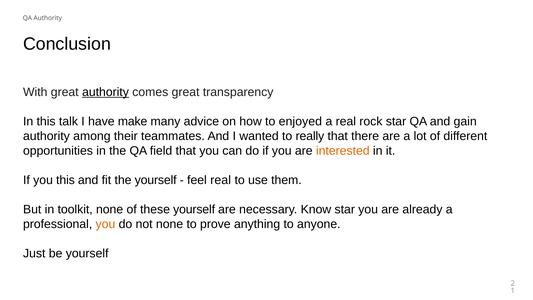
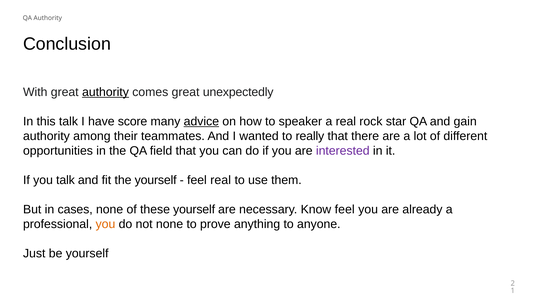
transparency: transparency -> unexpectedly (238, 92)
make: make -> score (133, 121)
advice underline: none -> present (201, 121)
enjoyed: enjoyed -> speaker (300, 121)
interested colour: orange -> purple (343, 151)
you this: this -> talk (65, 180)
toolkit: toolkit -> cases (75, 209)
Know star: star -> feel (345, 209)
